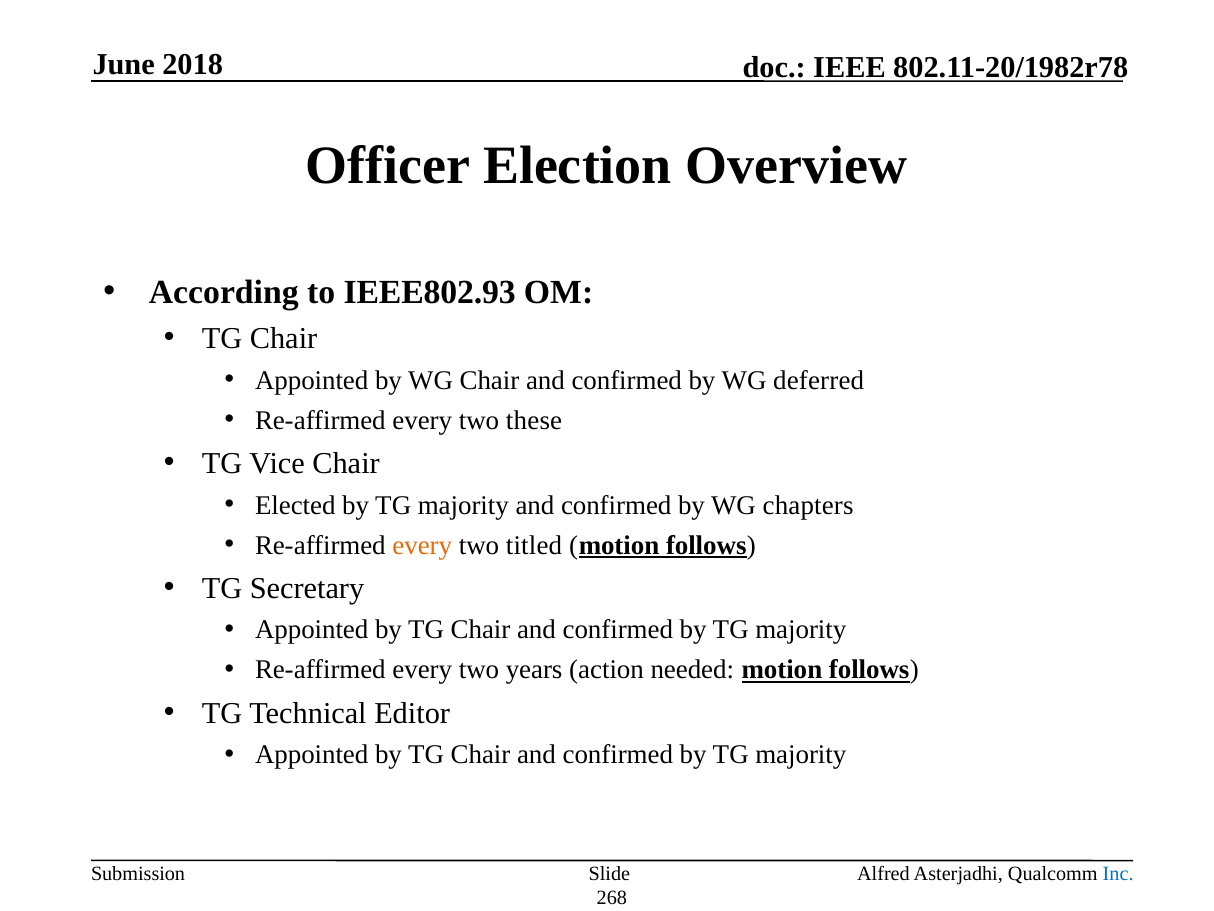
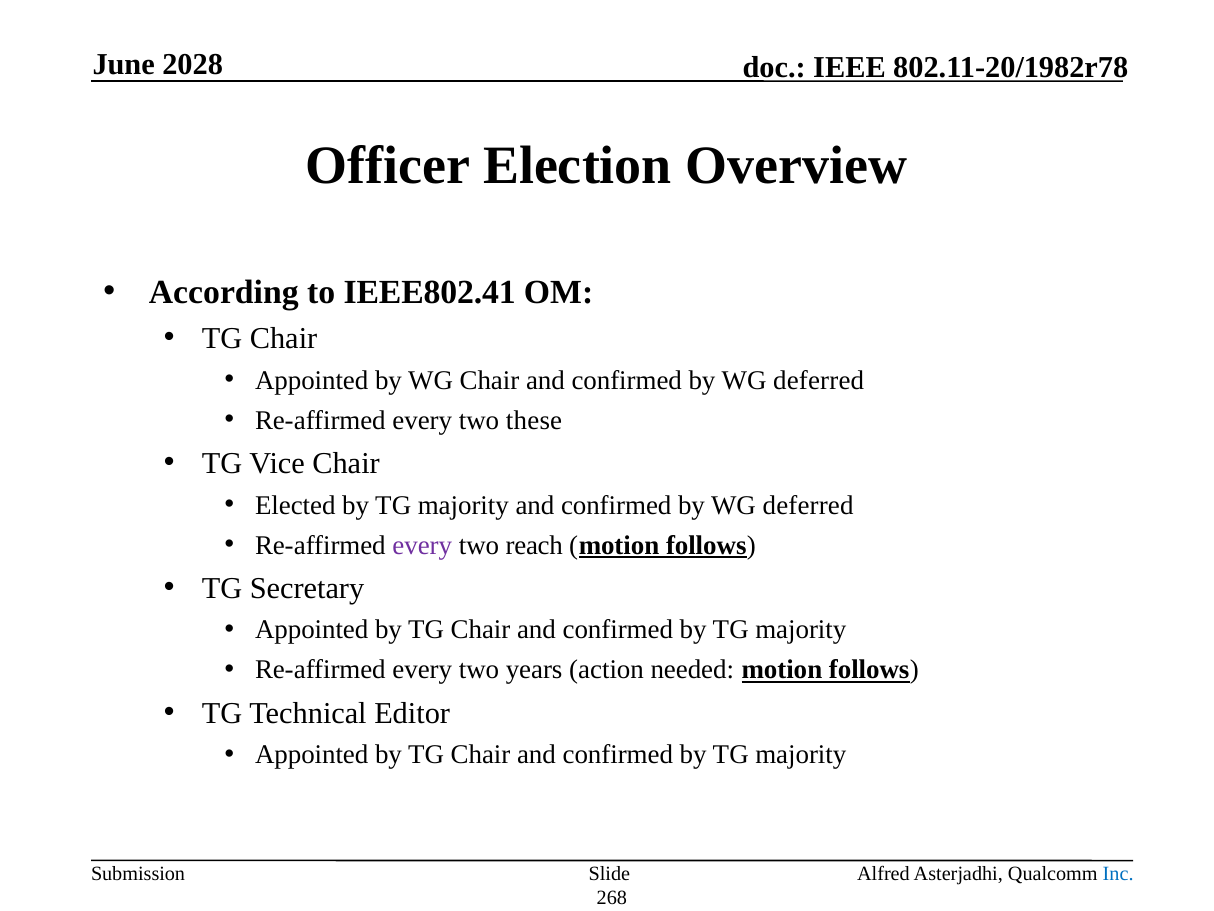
2018: 2018 -> 2028 (193, 64)
IEEE802.93: IEEE802.93 -> IEEE802.41 (430, 292)
chapters: chapters -> deferred (808, 505)
every colour: orange -> purple (422, 545)
titled: titled -> reach (534, 545)
